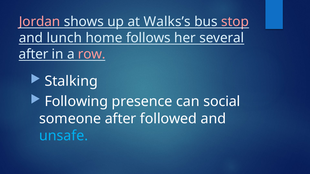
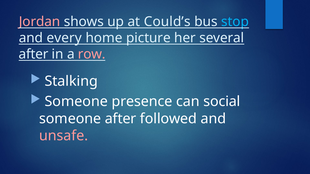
Walks’s: Walks’s -> Could’s (167, 22)
stop colour: pink -> light blue (235, 22)
lunch: lunch -> every (64, 38)
follows: follows -> picture (148, 38)
Following: Following -> Someone (76, 102)
unsafe colour: light blue -> pink (64, 136)
